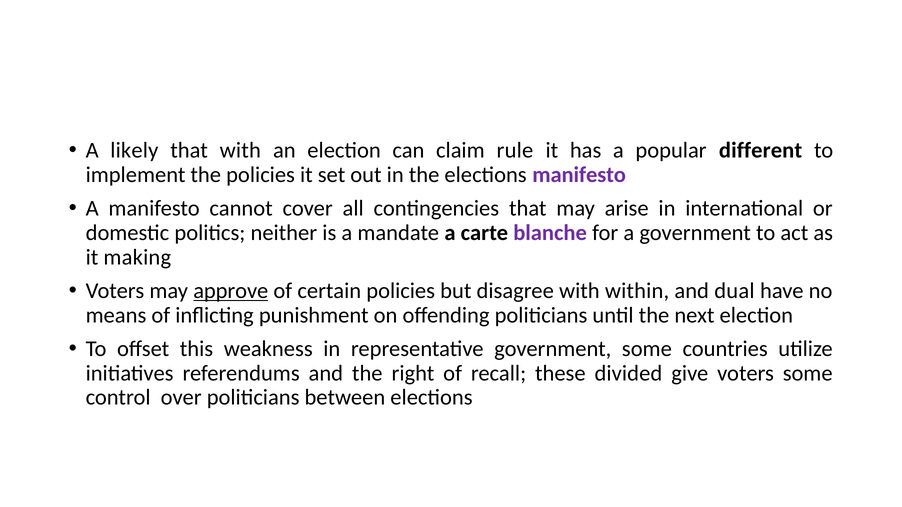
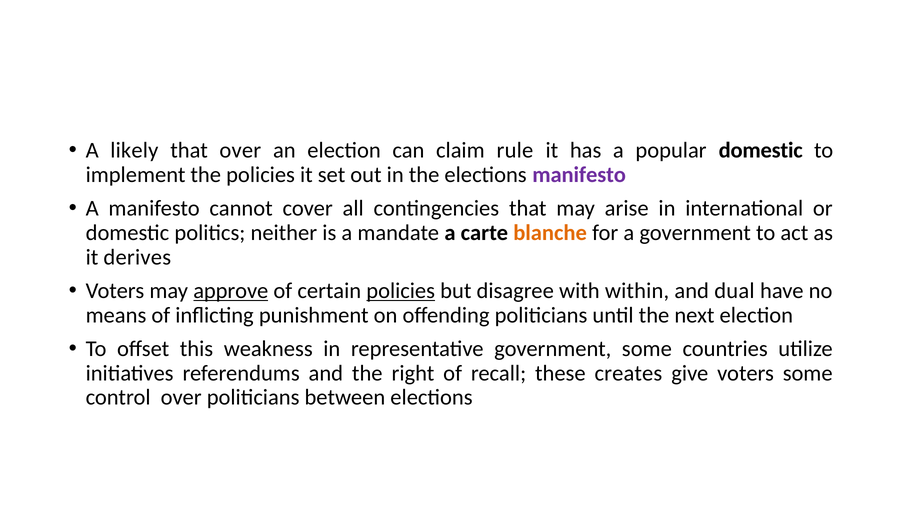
that with: with -> over (240, 150)
popular different: different -> domestic (761, 150)
blanche colour: purple -> orange (550, 233)
making: making -> derives (137, 257)
policies underline: none -> present (401, 291)
divided: divided -> creates (628, 373)
